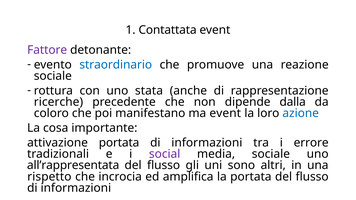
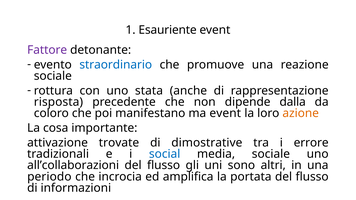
Contattata: Contattata -> Esauriente (168, 30)
ricerche: ricerche -> risposta (58, 102)
azione colour: blue -> orange (301, 113)
attivazione portata: portata -> trovate (119, 143)
informazioni: informazioni -> dimostrative (207, 143)
social colour: purple -> blue (165, 154)
all’rappresentata: all’rappresentata -> all’collaborazioni (73, 166)
rispetto: rispetto -> periodo (49, 177)
